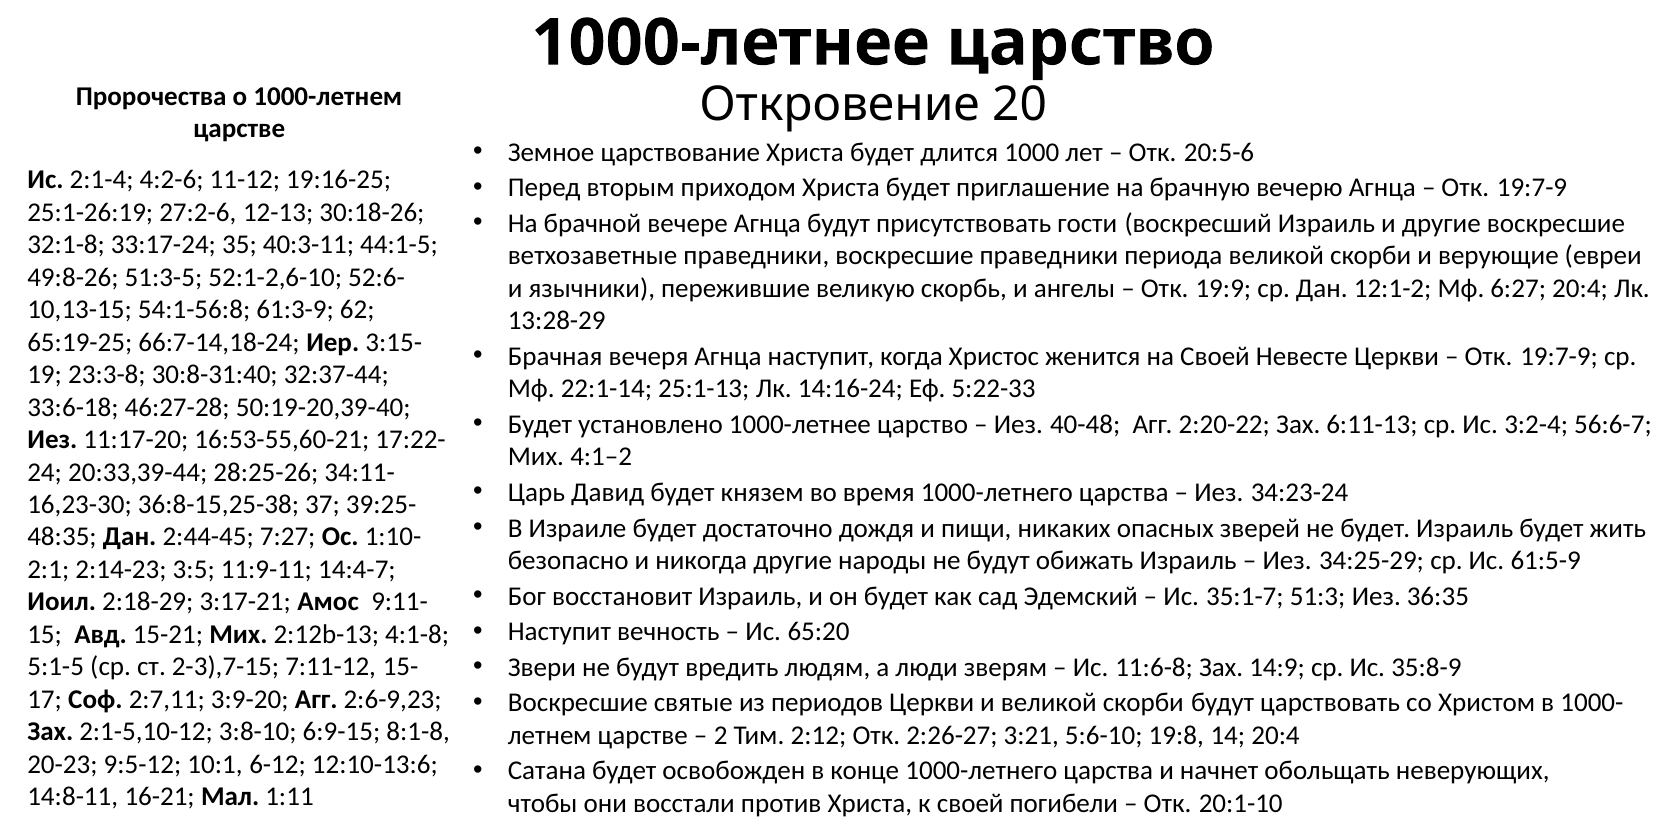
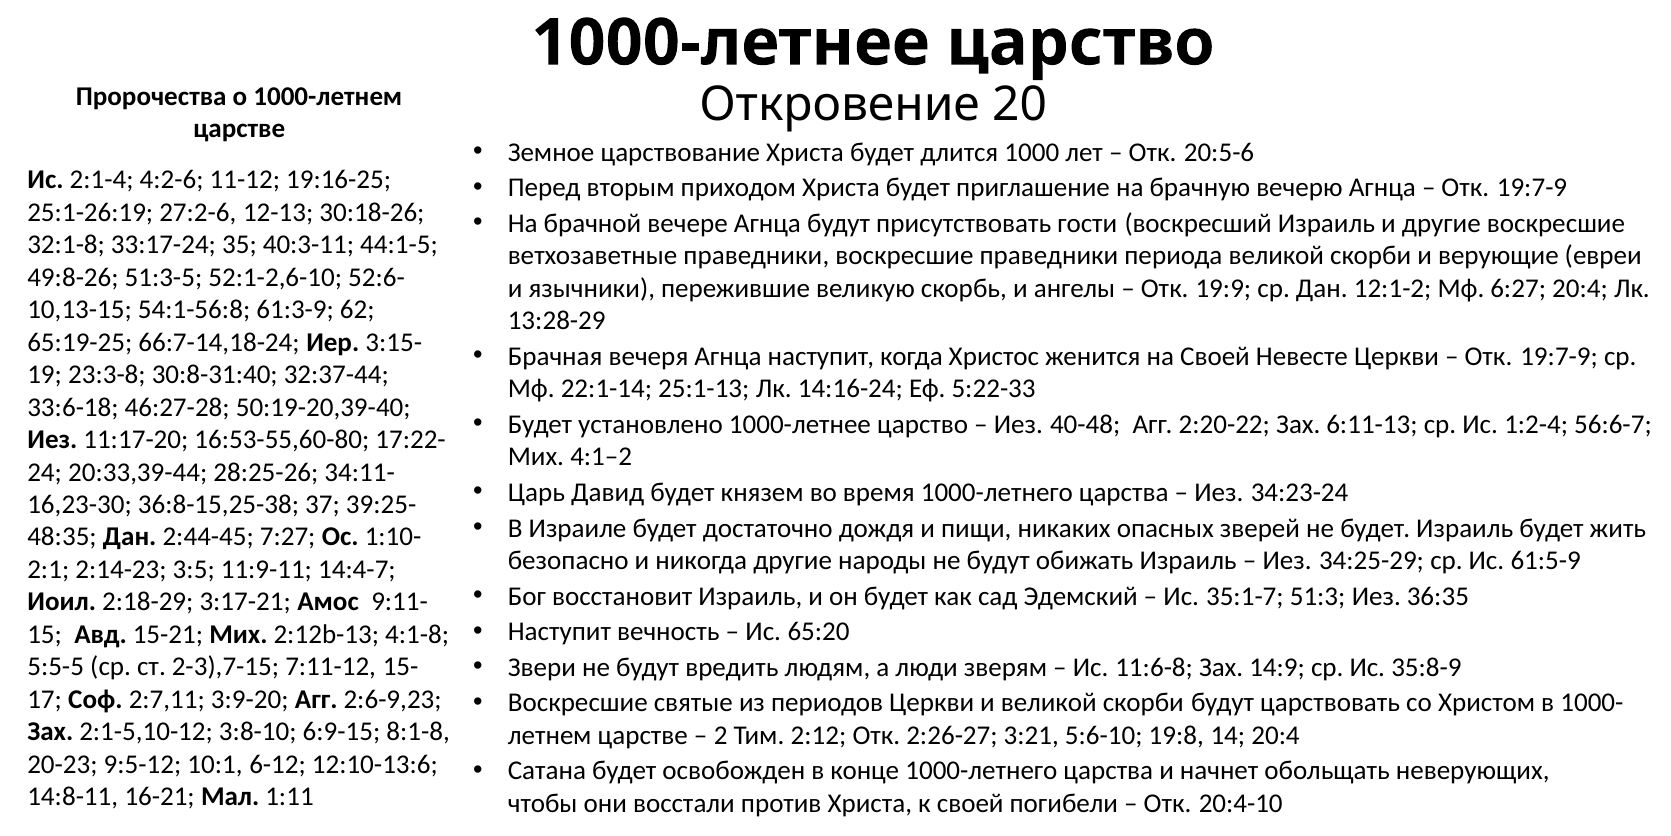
3:2-4: 3:2-4 -> 1:2-4 (1536, 424)
16:53-55,60-21: 16:53-55,60-21 -> 16:53-55,60-80 (282, 439)
5:1-5: 5:1-5 -> 5:5-5 (56, 667)
20:1-10: 20:1-10 -> 20:4-10 (1241, 803)
